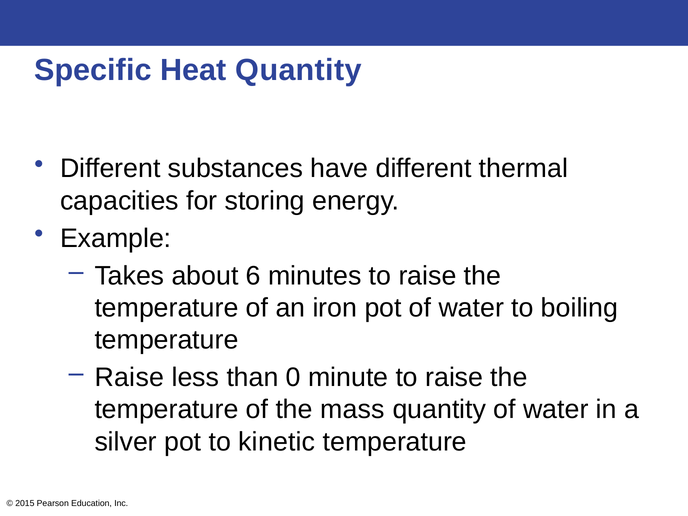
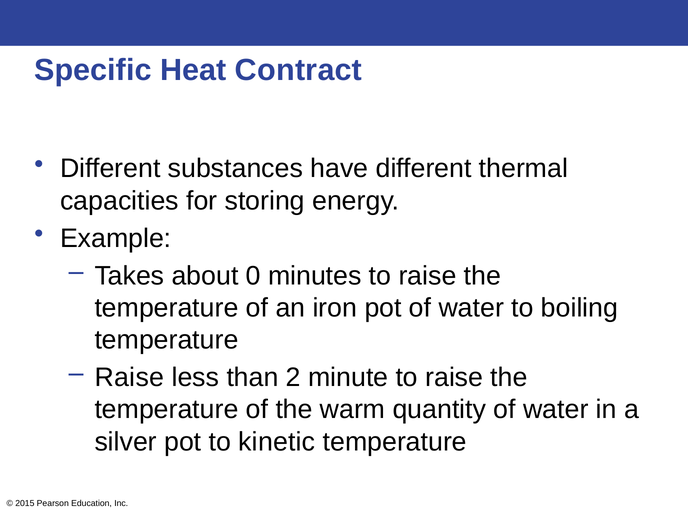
Heat Quantity: Quantity -> Contract (299, 70)
6: 6 -> 0 (253, 276)
0: 0 -> 2 (293, 377)
mass: mass -> warm (353, 410)
